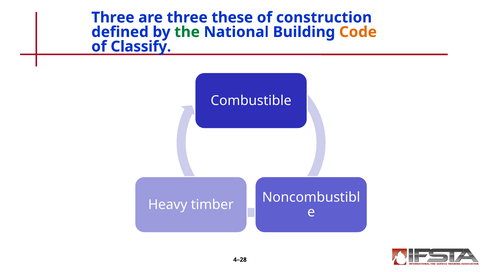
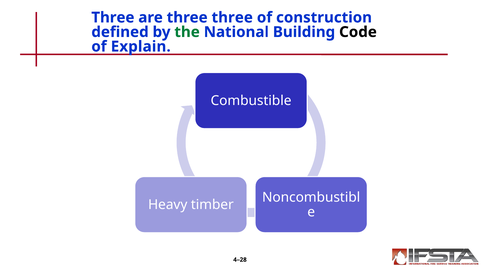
three these: these -> three (232, 18)
Code colour: orange -> black (358, 32)
Classify: Classify -> Explain (141, 47)
